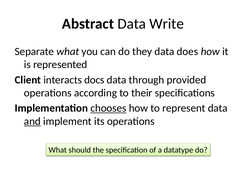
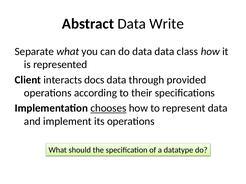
do they: they -> data (142, 52)
does: does -> class (187, 52)
and underline: present -> none (32, 122)
